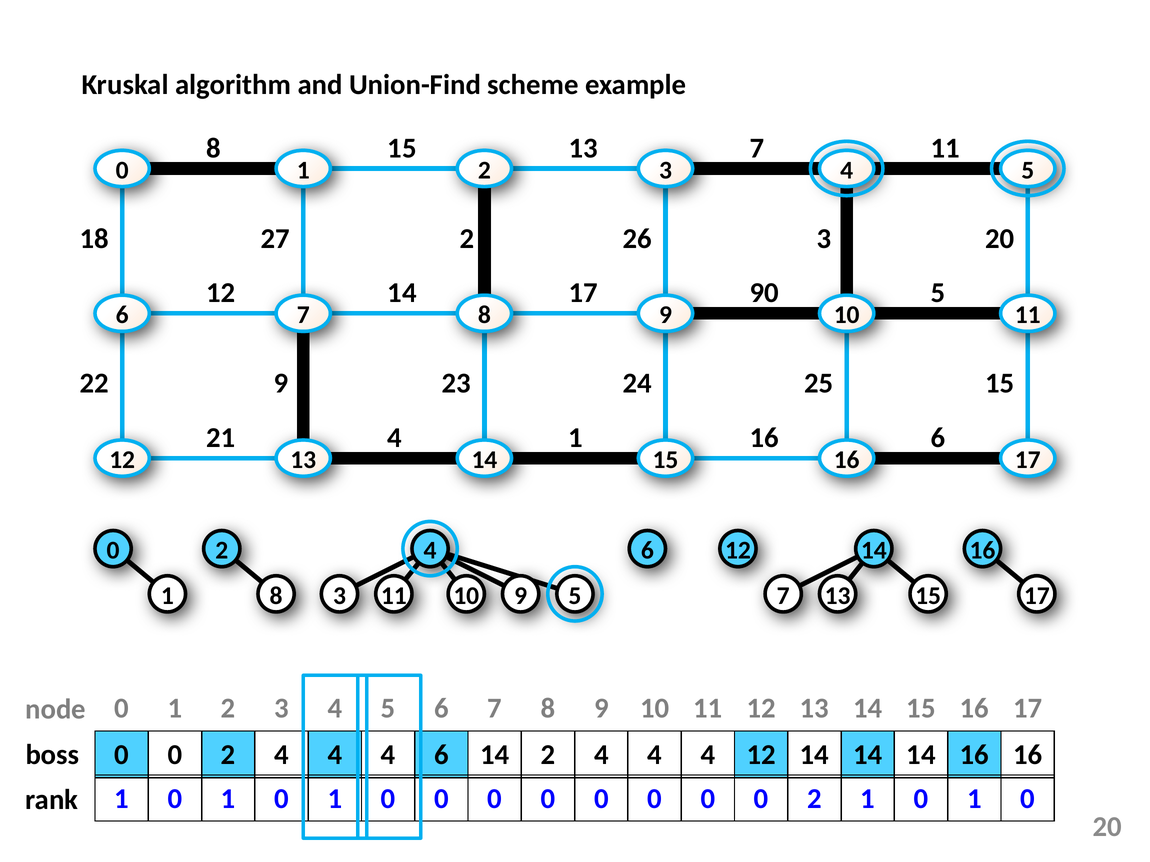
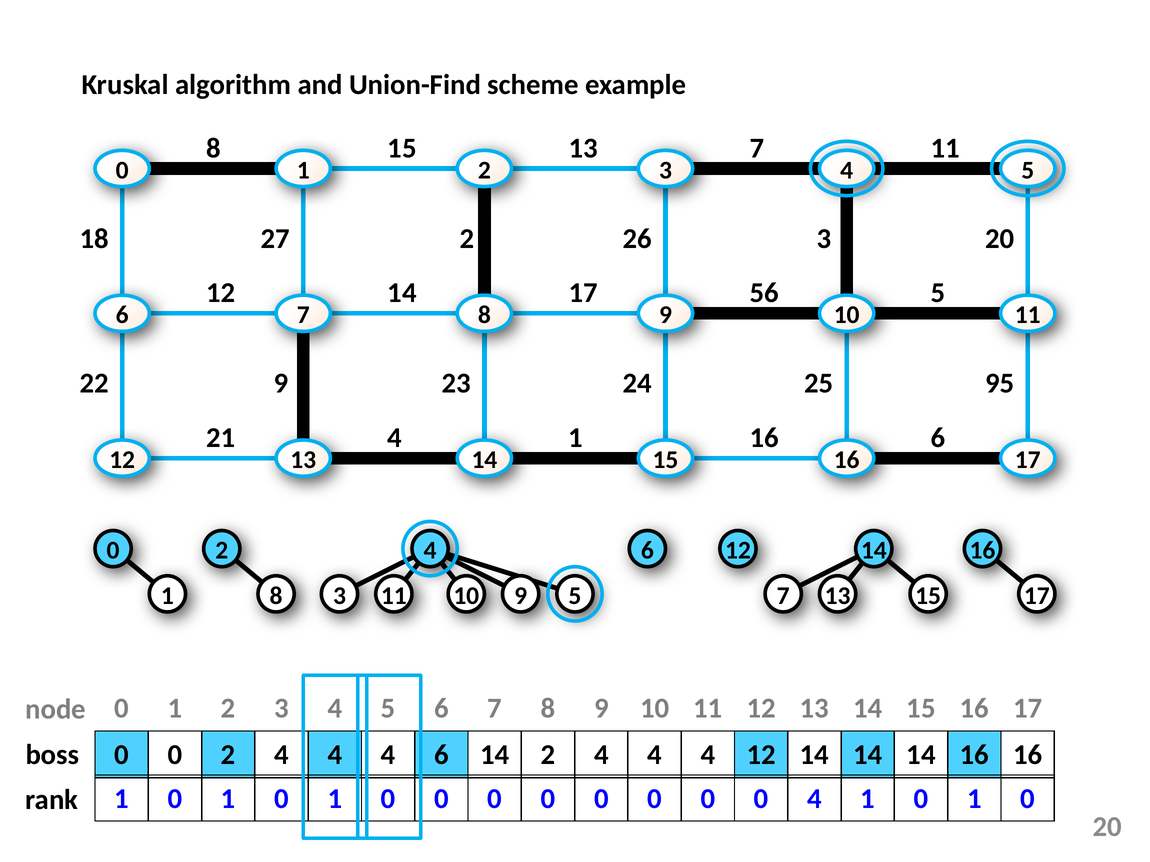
90: 90 -> 56 (764, 293)
24 15: 15 -> 95 (1000, 384)
0 0 0 2: 2 -> 4 (814, 799)
